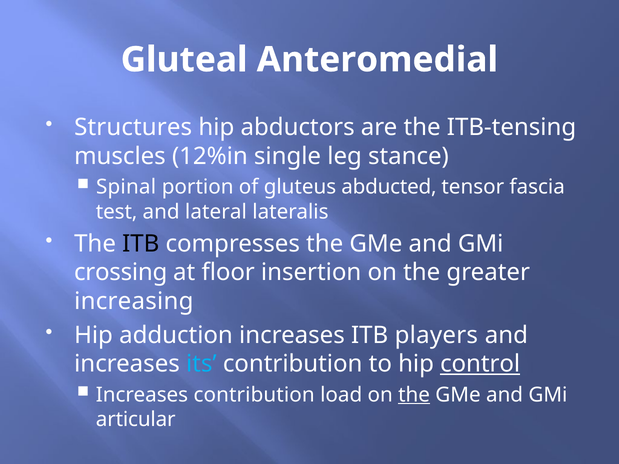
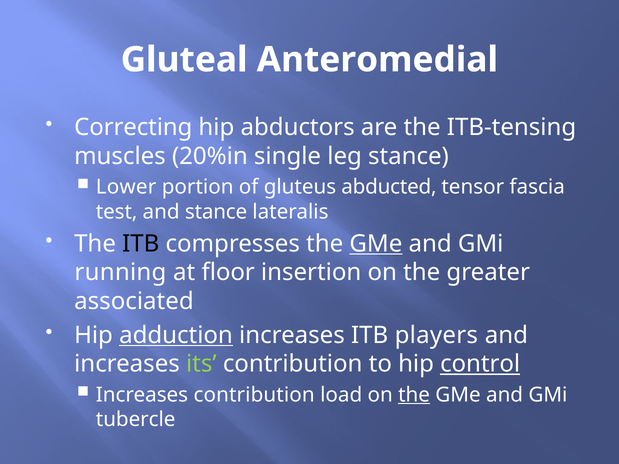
Structures: Structures -> Correcting (133, 128)
12%in: 12%in -> 20%in (210, 156)
Spinal: Spinal -> Lower (126, 187)
and lateral: lateral -> stance (216, 212)
GMe underline: none -> present (376, 244)
crossing: crossing -> running (120, 273)
increasing: increasing -> associated (134, 302)
adduction underline: none -> present (176, 335)
its colour: light blue -> light green (201, 364)
articular: articular -> tubercle (136, 420)
